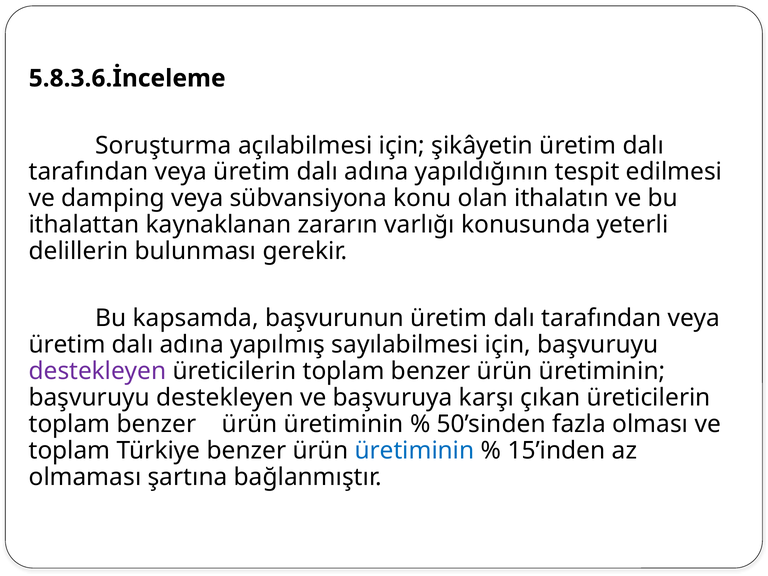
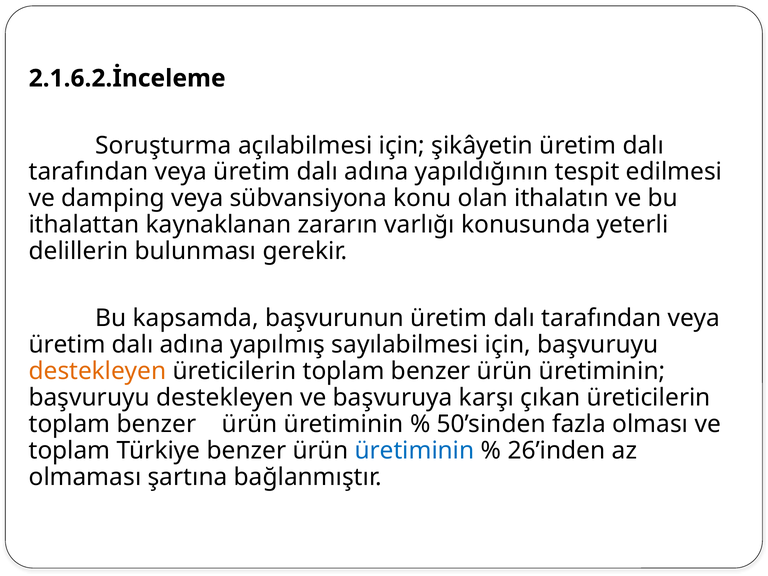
5.8.3.6.İnceleme: 5.8.3.6.İnceleme -> 2.1.6.2.İnceleme (127, 78)
destekleyen colour: purple -> orange (98, 371)
15’inden: 15’inden -> 26’inden (556, 451)
